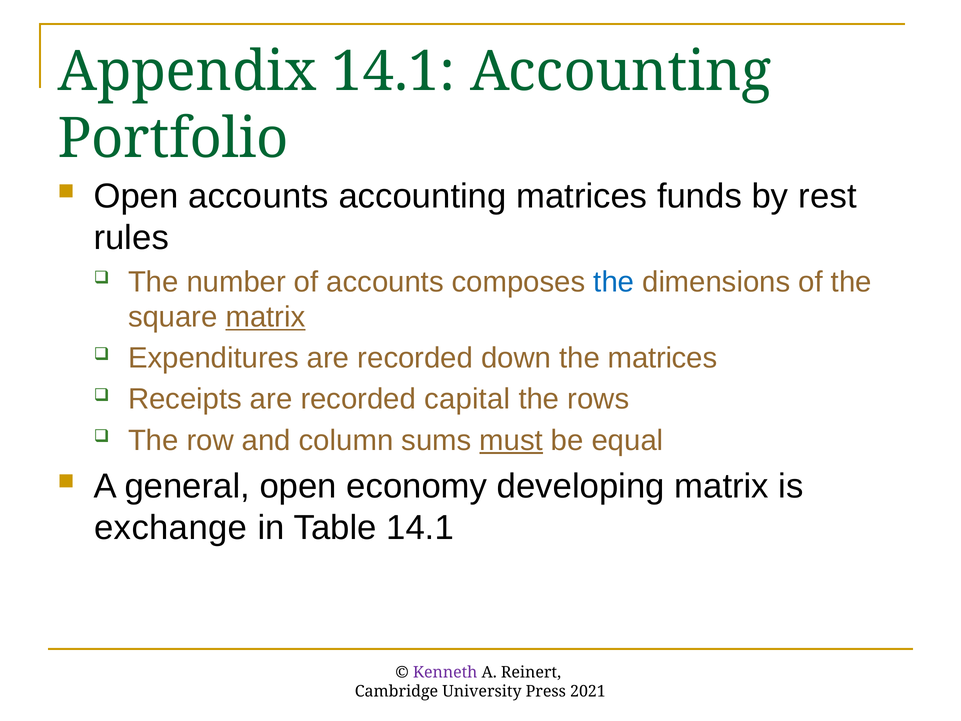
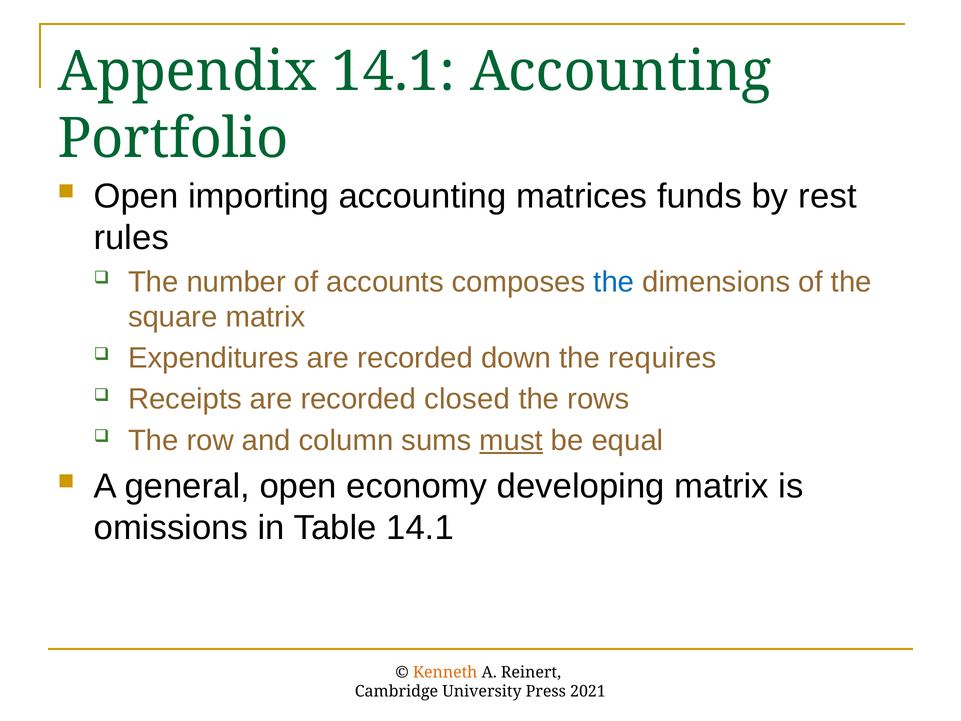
Open accounts: accounts -> importing (259, 196)
matrix underline: present -> none (266, 317)
the matrices: matrices -> requires (662, 358)
capital: capital -> closed (467, 399)
exchange: exchange -> omissions (171, 528)
Kenneth colour: purple -> orange (445, 672)
